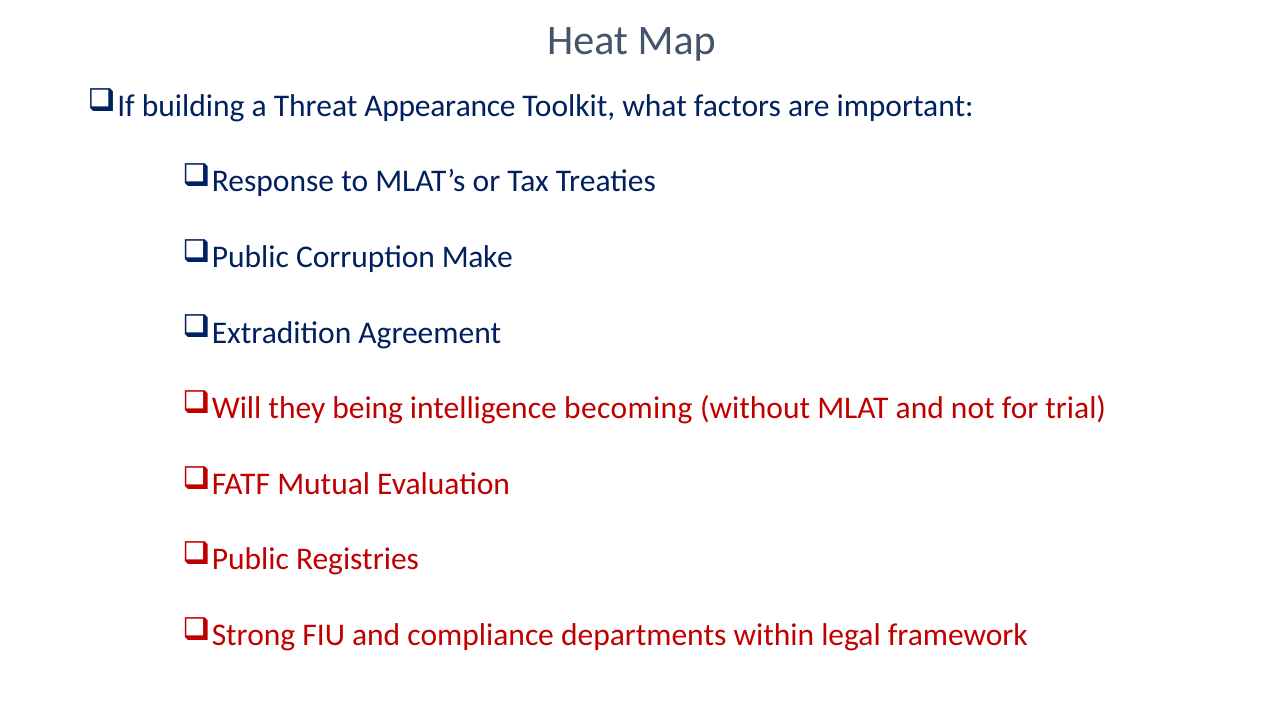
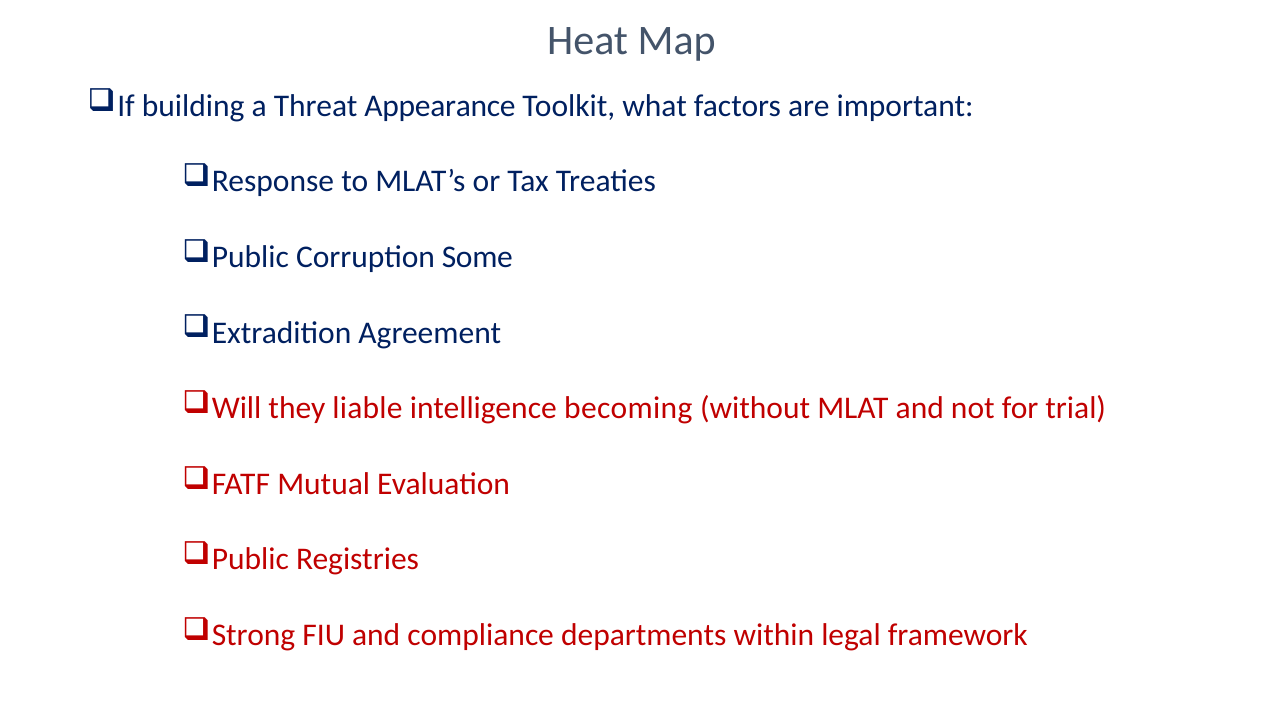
Make: Make -> Some (477, 257)
being: being -> liable (368, 408)
